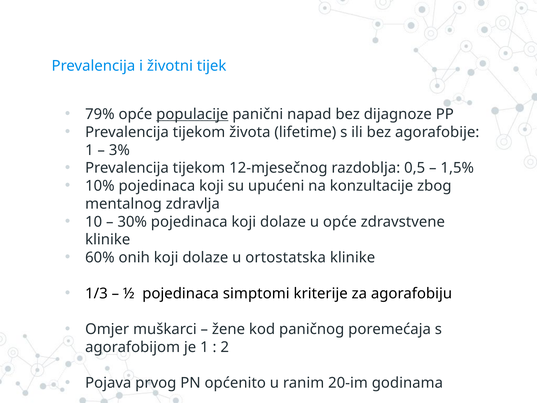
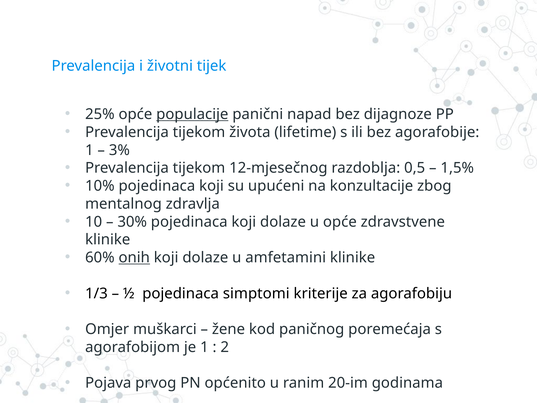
79%: 79% -> 25% (100, 114)
onih underline: none -> present (134, 257)
ortostatska: ortostatska -> amfetamini (286, 257)
